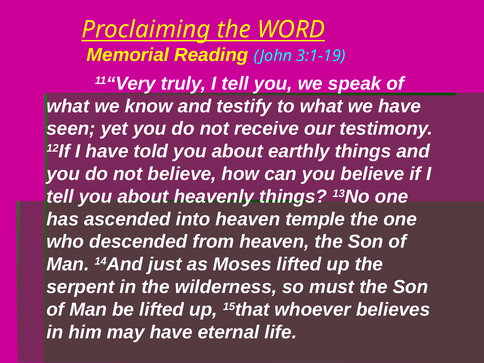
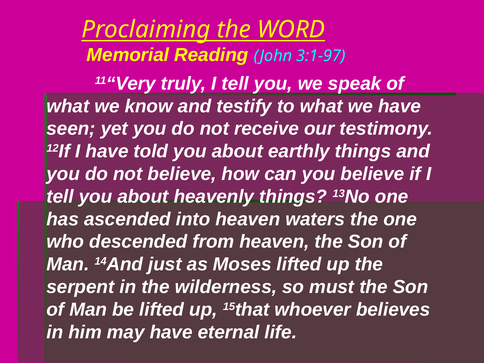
3:1-19: 3:1-19 -> 3:1-97 (321, 56)
temple: temple -> waters (315, 219)
